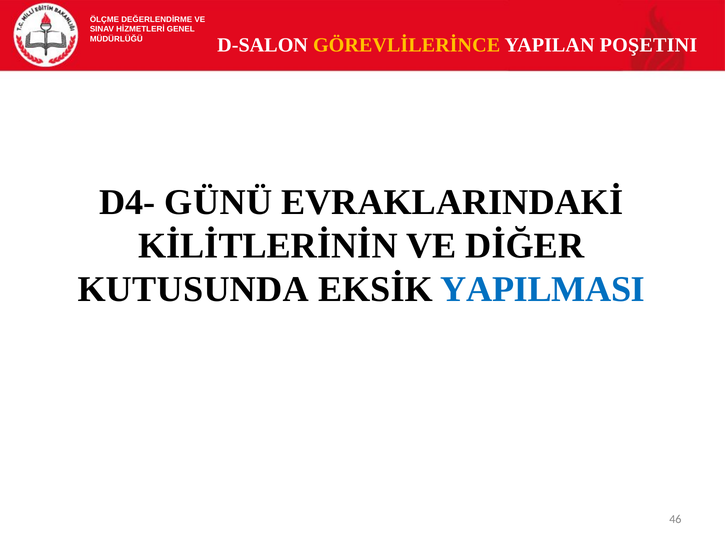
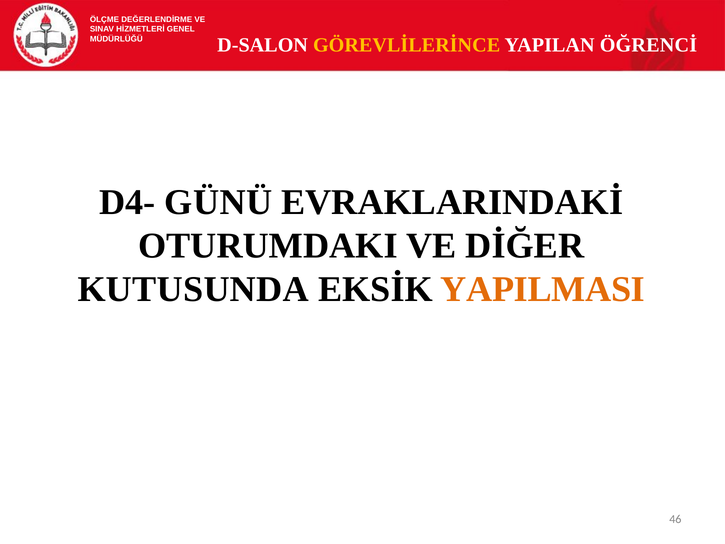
POŞETINI: POŞETINI -> ÖĞRENCİ (648, 45)
KİLİTLERİNİN: KİLİTLERİNİN -> OTURUMDAKI (268, 245)
YAPILMASI colour: blue -> orange (543, 289)
